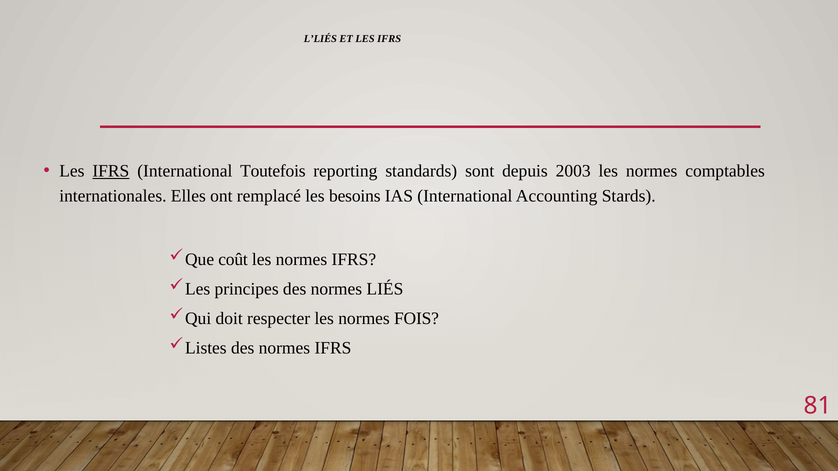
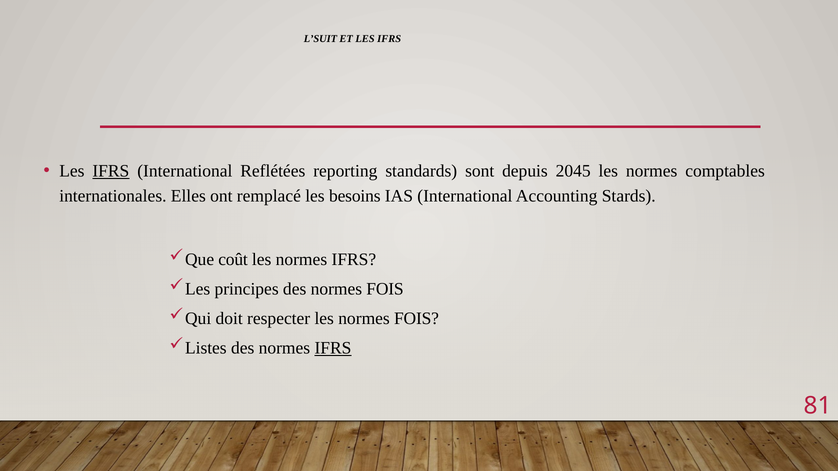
L’LIÉS: L’LIÉS -> L’SUIT (320, 39)
Toutefois: Toutefois -> Reflétées (273, 171)
2003: 2003 -> 2045 (573, 171)
des normes LIÉS: LIÉS -> FOIS (385, 289)
IFRS underline: none -> present (333, 348)
